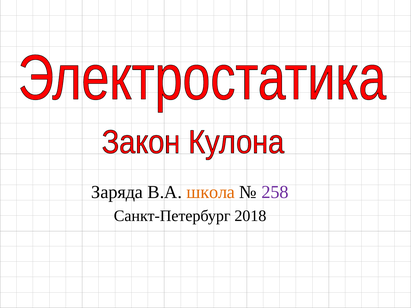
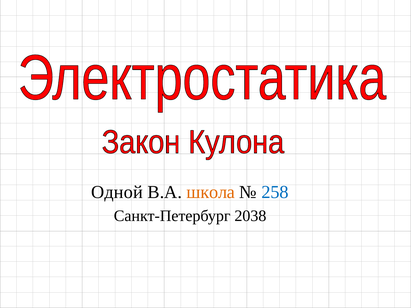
Заряда: Заряда -> Одной (117, 192)
258 colour: purple -> blue (275, 192)
2018: 2018 -> 2038 (250, 216)
